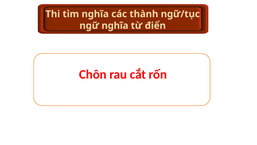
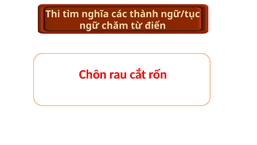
ngữ nghĩa: nghĩa -> chăm (115, 26)
